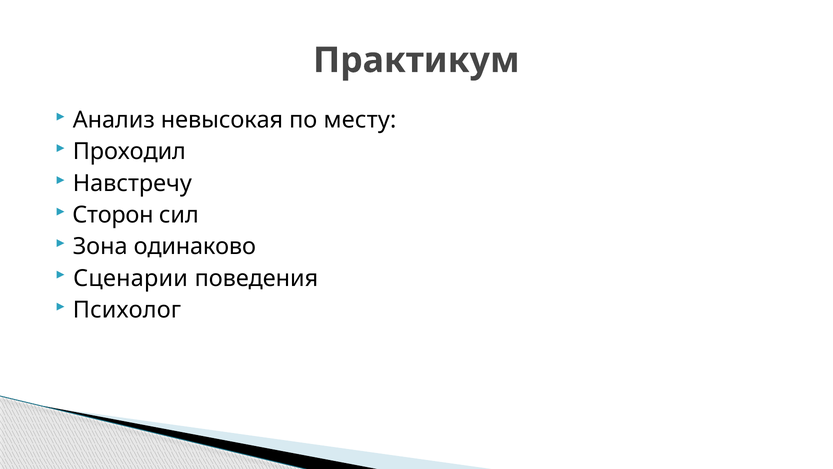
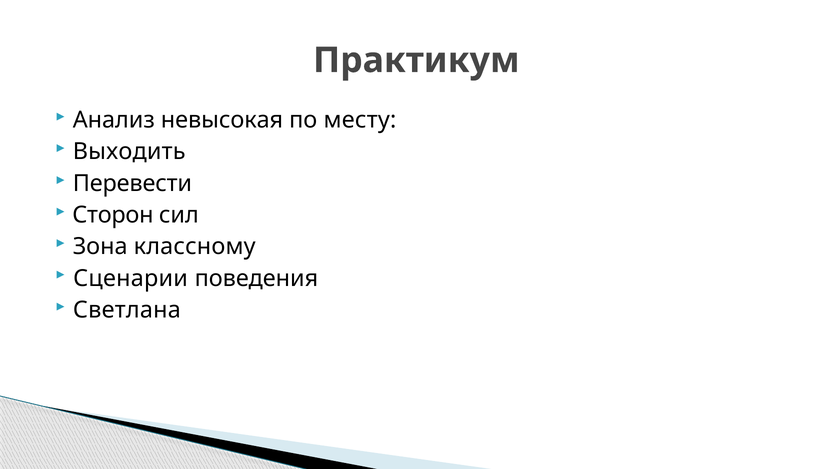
Проходил: Проходил -> Выходить (129, 152)
Навстречу: Навстречу -> Перевести (132, 183)
одинаково: одинаково -> классному (195, 246)
Психолог: Психолог -> Светлана (127, 310)
